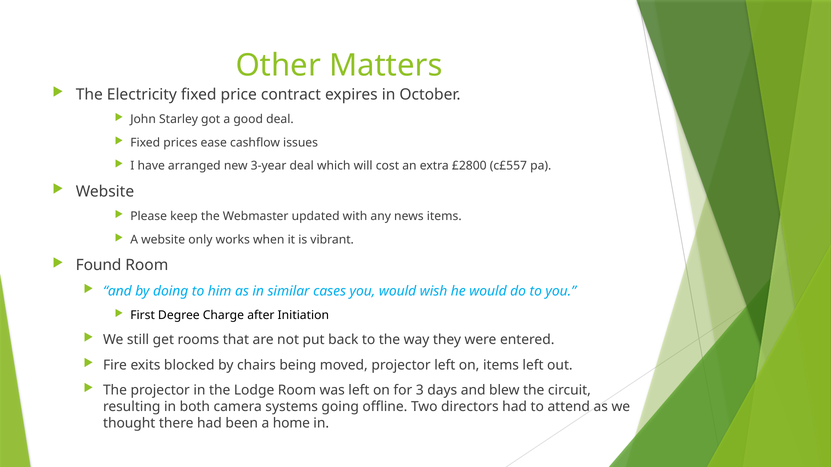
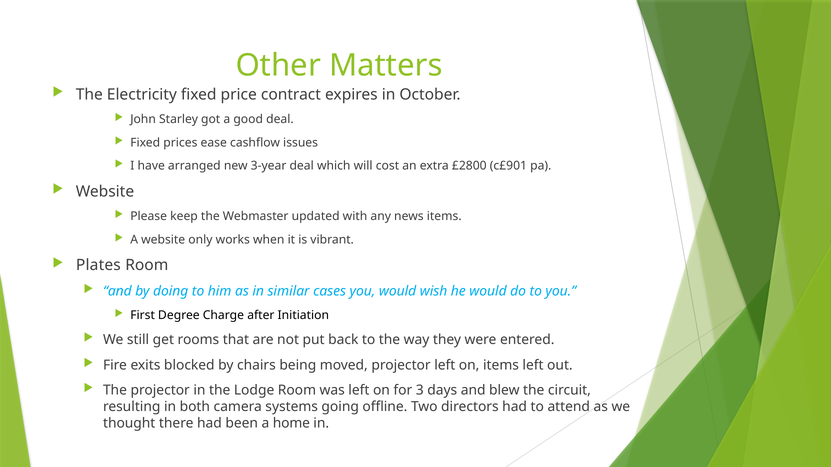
c£557: c£557 -> c£901 (508, 166)
Found: Found -> Plates (98, 265)
